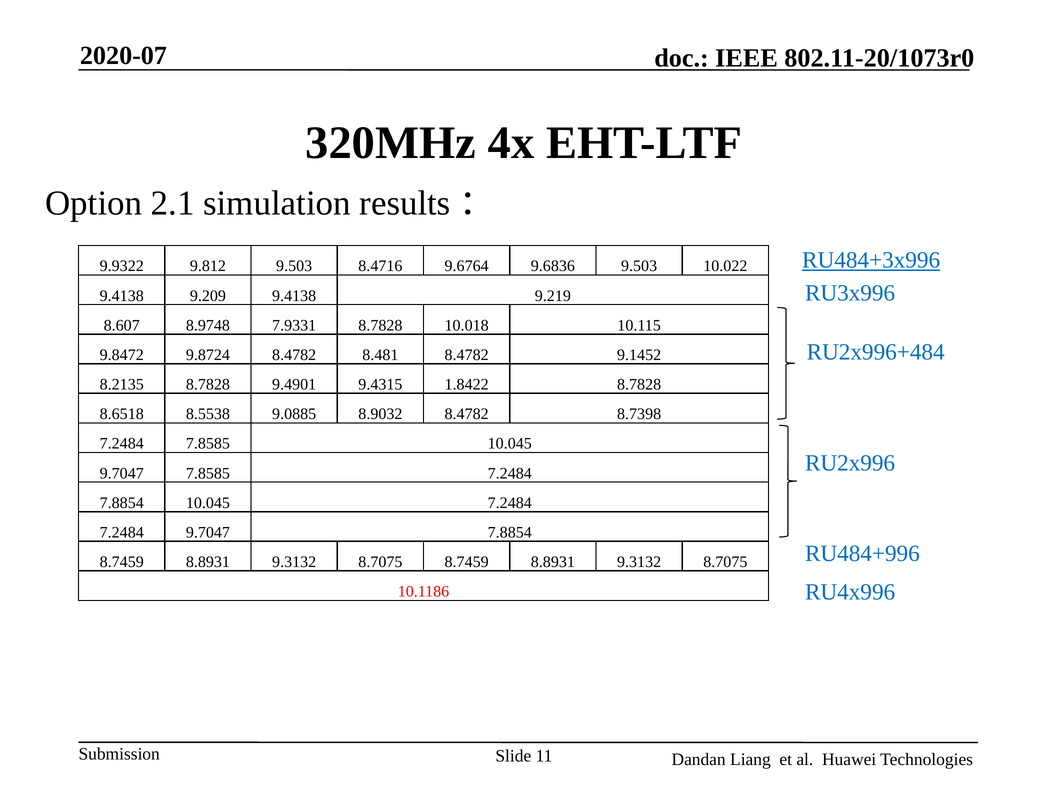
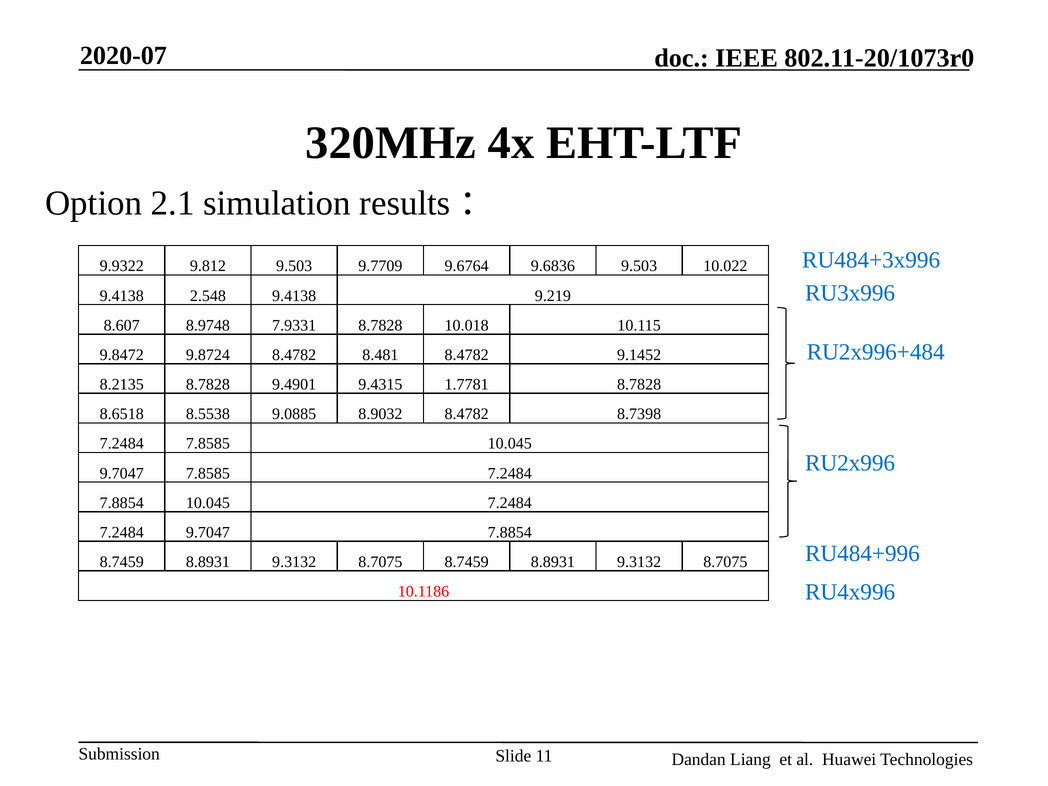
RU484+3x996 underline: present -> none (871, 260)
8.4716: 8.4716 -> 9.7709 (380, 266)
9.209: 9.209 -> 2.548 (208, 296)
1.8422: 1.8422 -> 1.7781 (467, 385)
